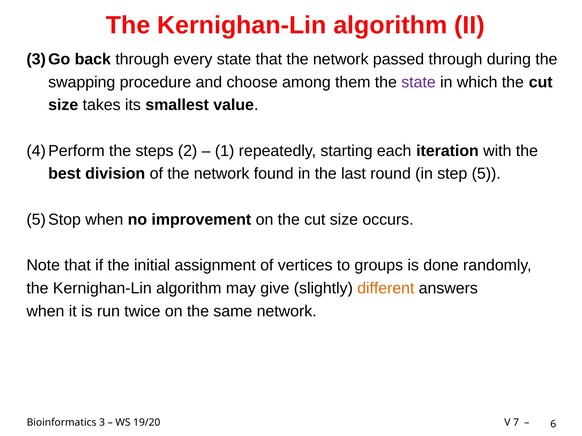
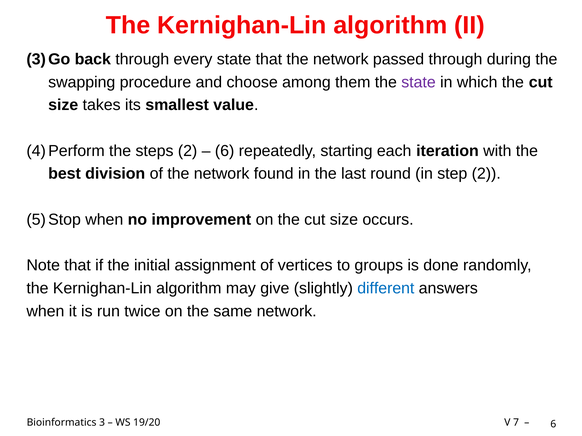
1: 1 -> 6 (225, 151)
step 5: 5 -> 2 (486, 174)
different colour: orange -> blue (386, 289)
